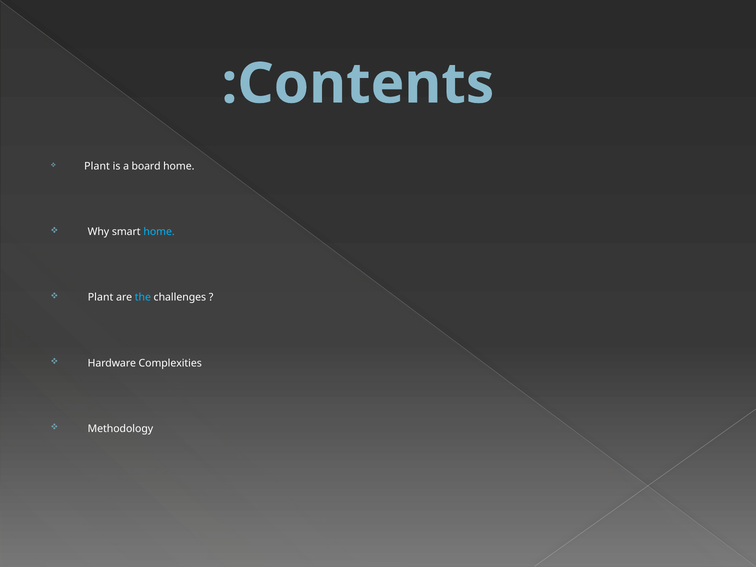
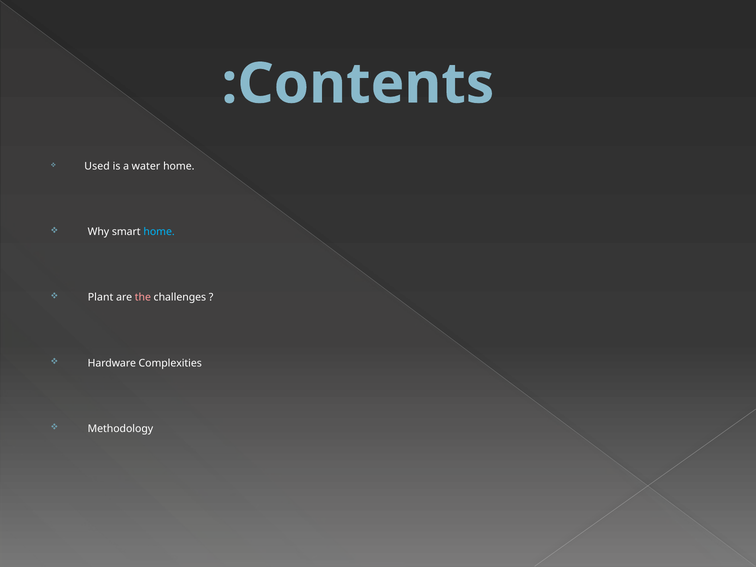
Plant: Plant -> Used (97, 166)
board: board -> water (146, 166)
the colour: light blue -> pink (143, 298)
